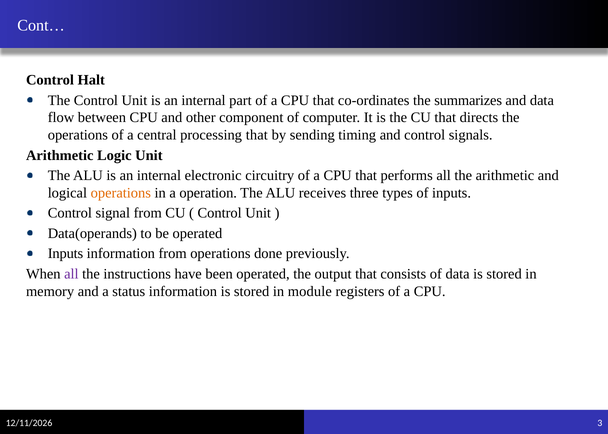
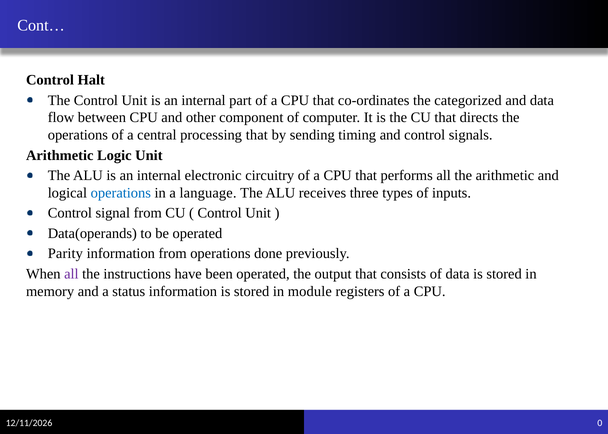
summarizes: summarizes -> categorized (468, 100)
operations colour: orange -> blue (121, 193)
operation: operation -> language (208, 193)
Inputs: Inputs -> Parity (65, 254)
3: 3 -> 0 (600, 423)
